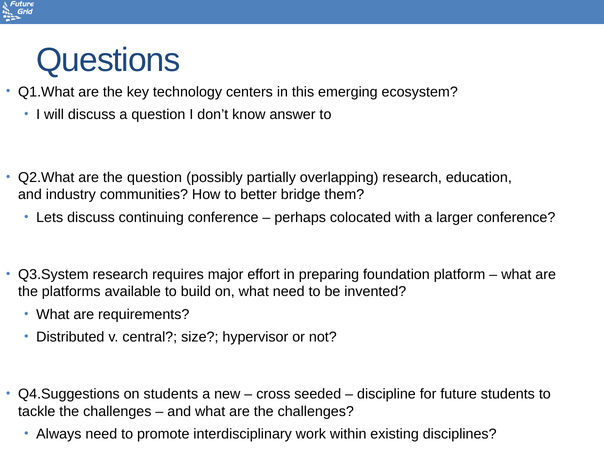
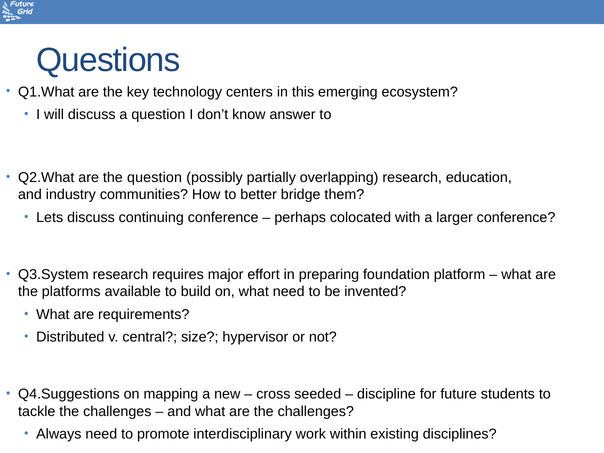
on students: students -> mapping (171, 394)
